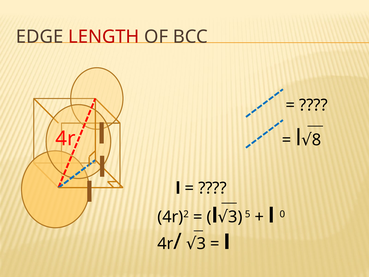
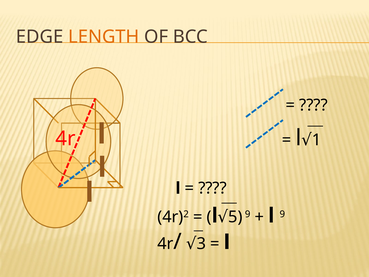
LENGTH colour: red -> orange (104, 37)
8: 8 -> 1 (316, 140)
5: 5 -> 9 (248, 214)
l 0: 0 -> 9 (282, 214)
l 3: 3 -> 5 (235, 217)
